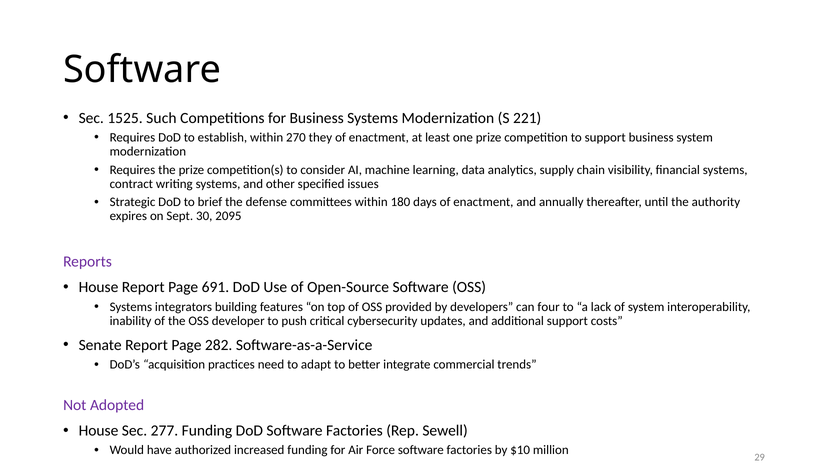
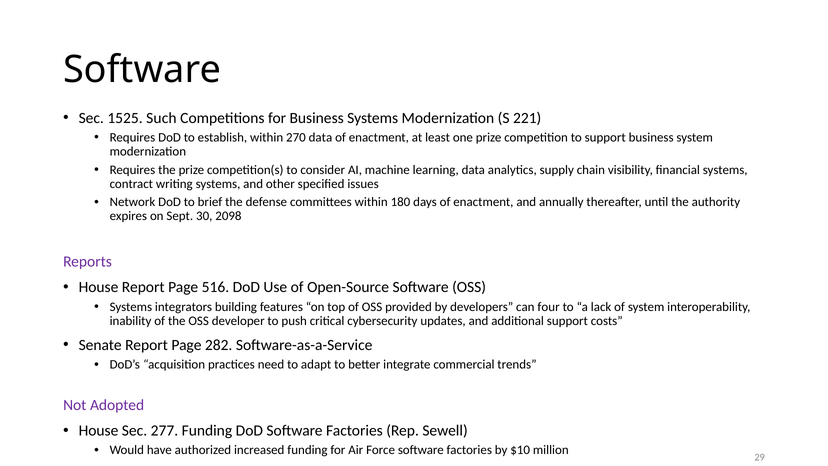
270 they: they -> data (320, 138)
Strategic: Strategic -> Network (132, 202)
2095: 2095 -> 2098 (228, 216)
691: 691 -> 516 (215, 287)
